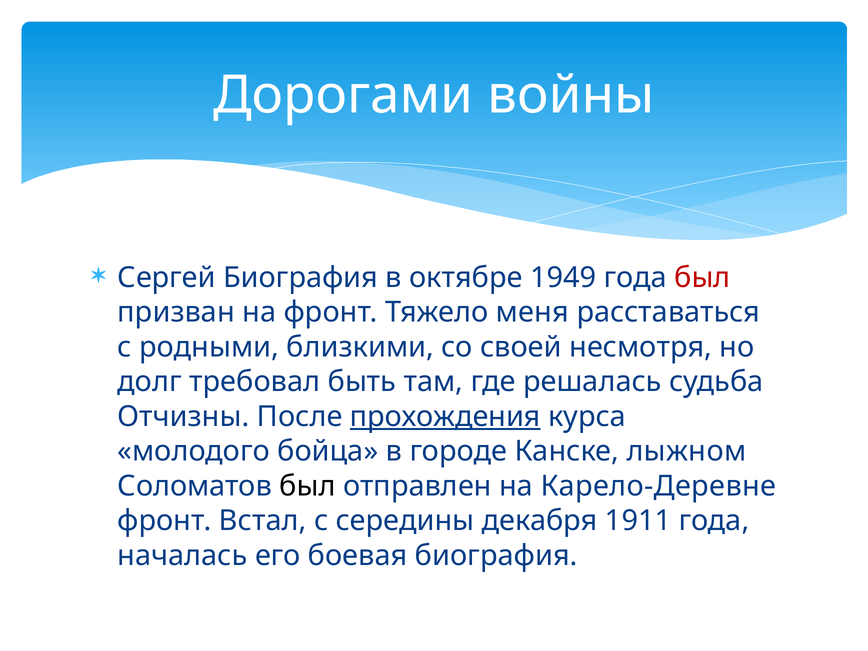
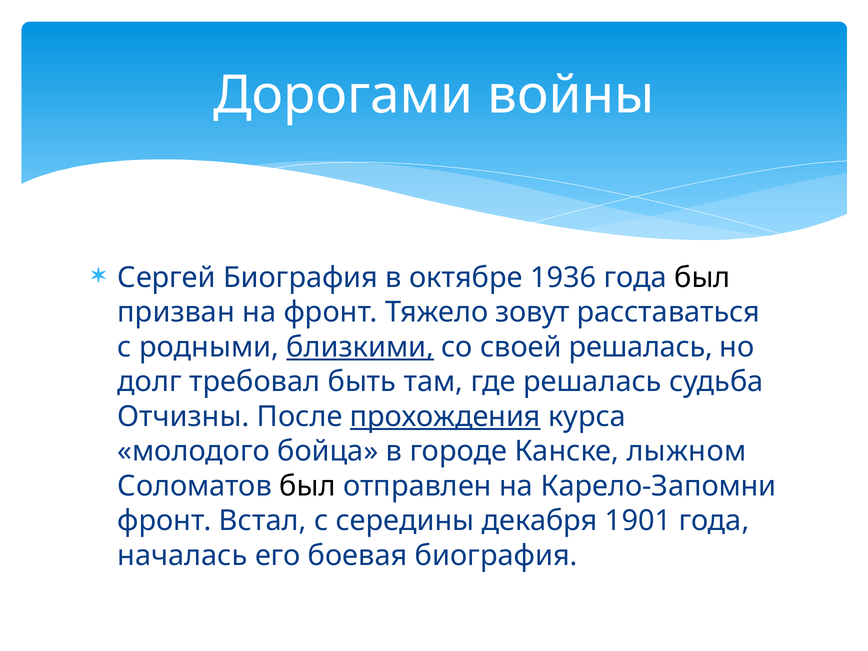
1949: 1949 -> 1936 (563, 278)
был colour: red -> black (702, 278)
меня: меня -> зовут (533, 312)
близкими underline: none -> present (360, 347)
своей несмотря: несмотря -> решалась (641, 347)
Карело-Деревне: Карело-Деревне -> Карело-Запомни (659, 486)
1911: 1911 -> 1901 (638, 521)
